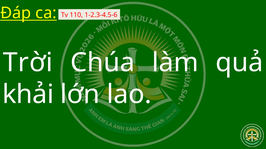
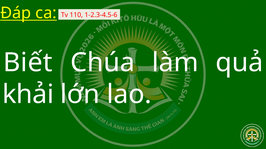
Trời: Trời -> Biết (28, 63)
